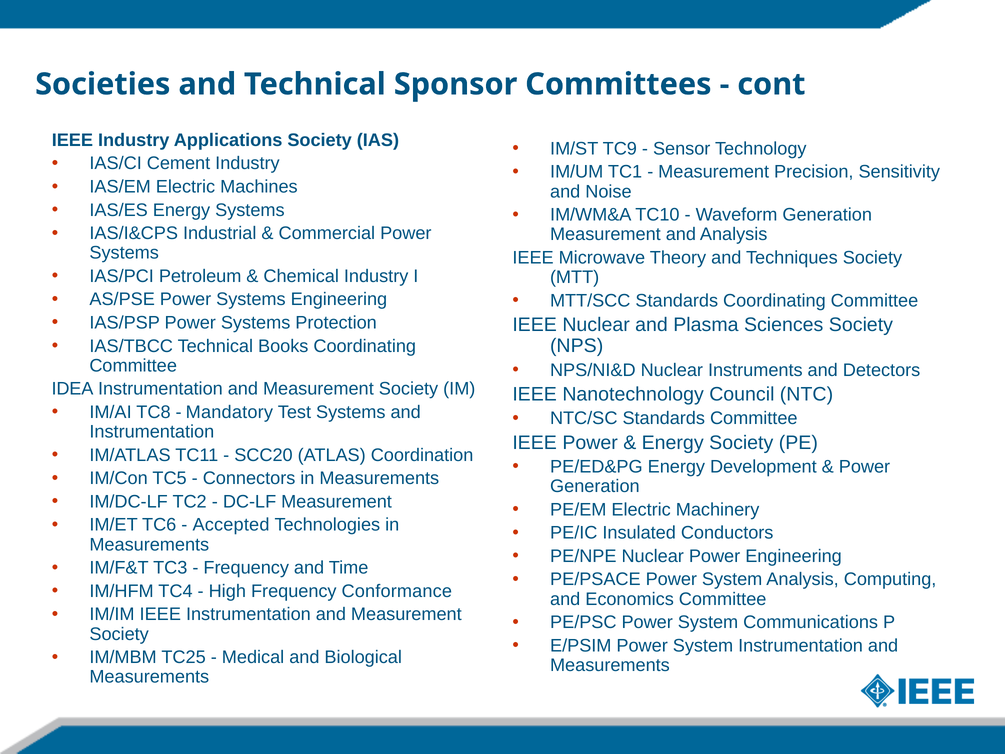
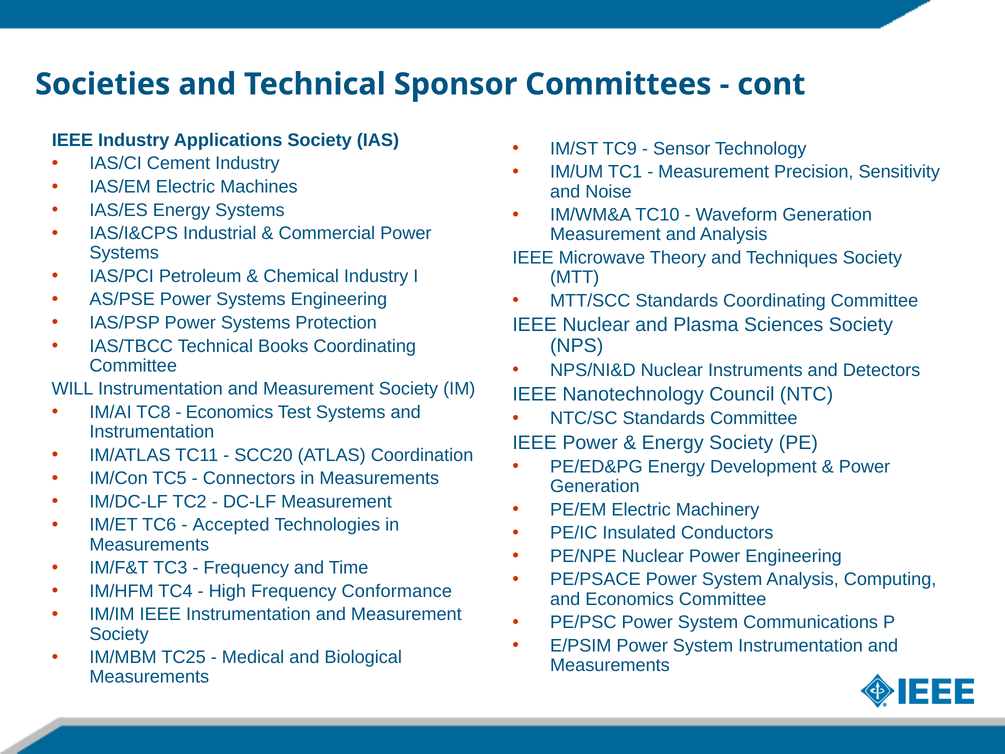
IDEA: IDEA -> WILL (72, 389)
Mandatory: Mandatory -> Economics (230, 412)
